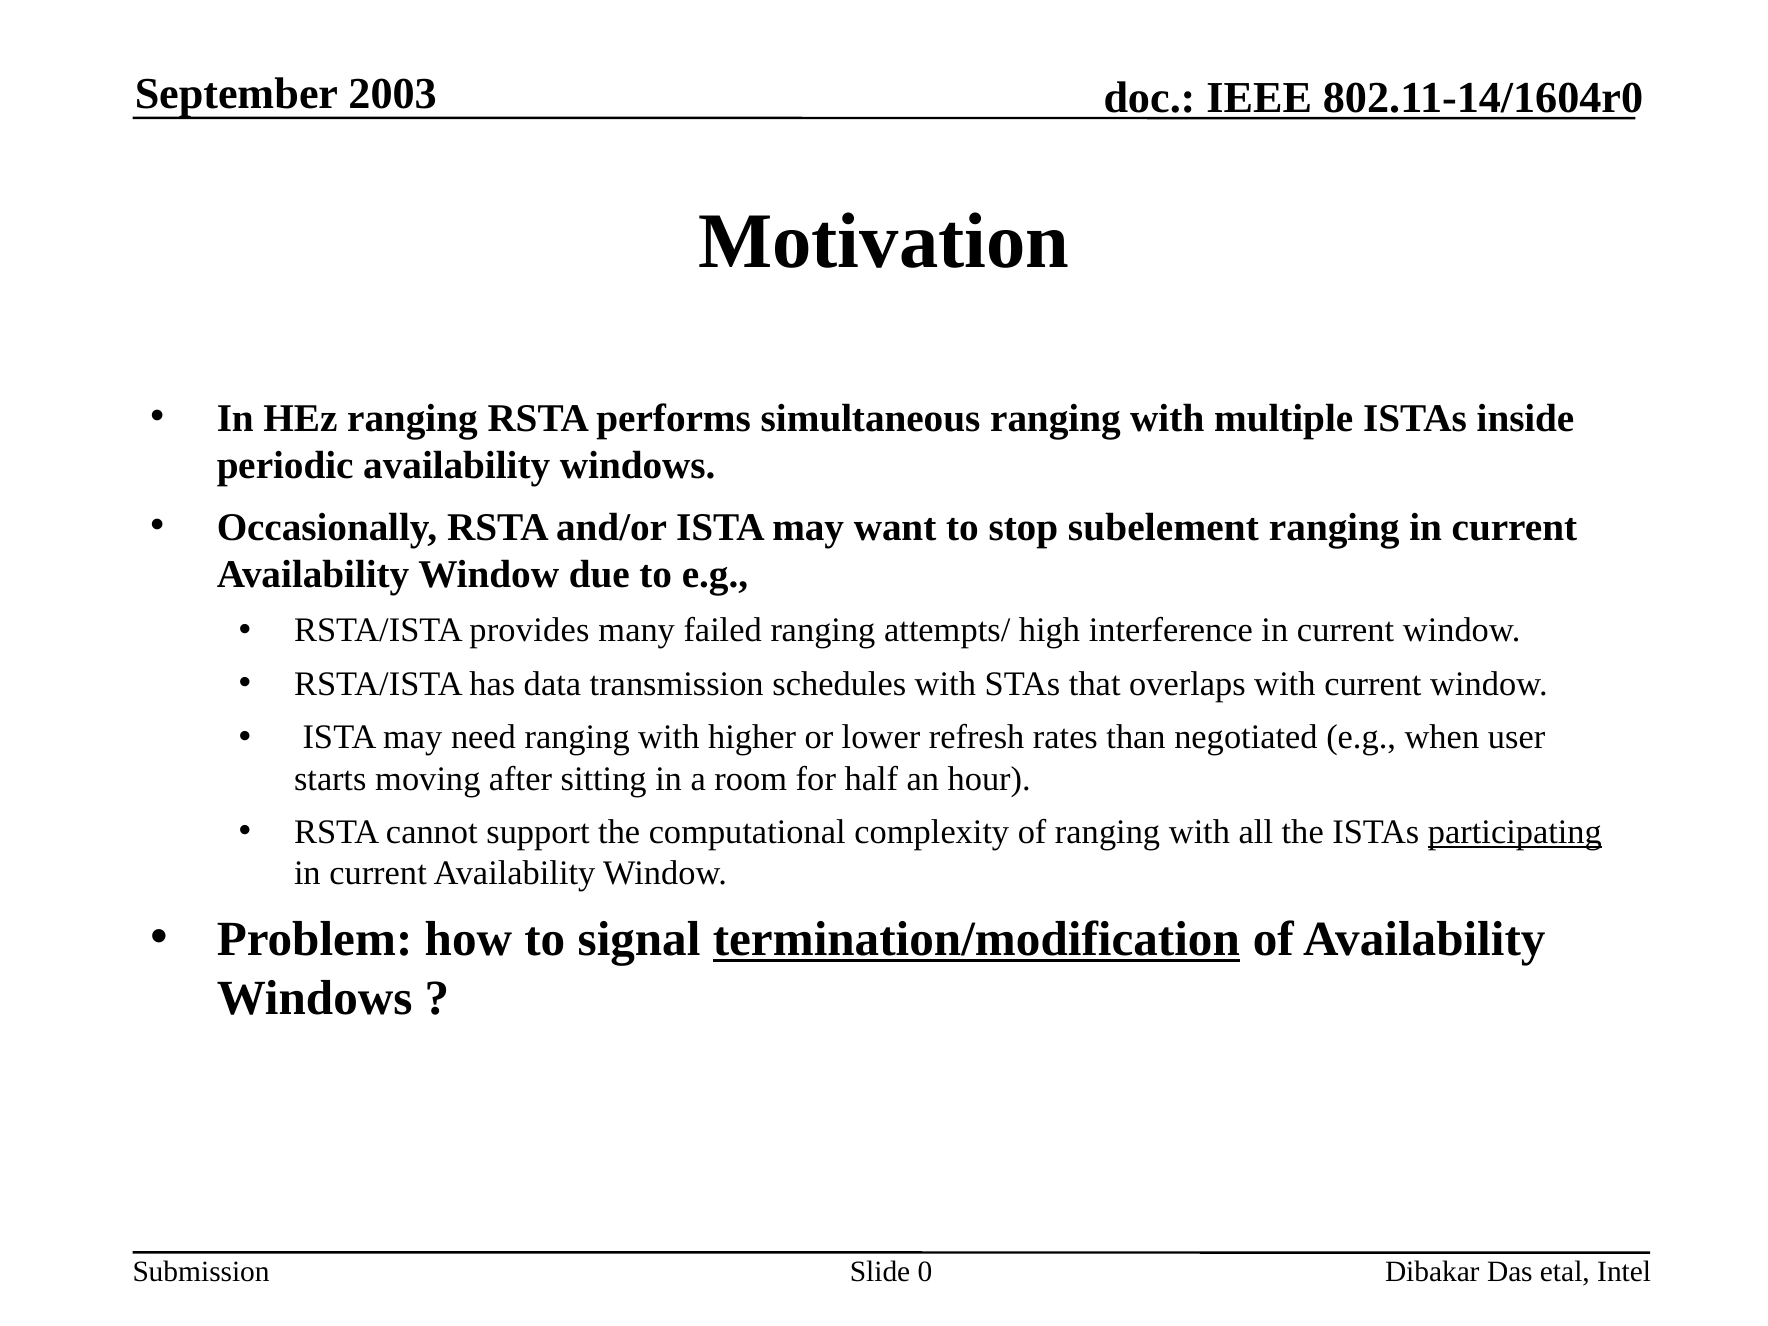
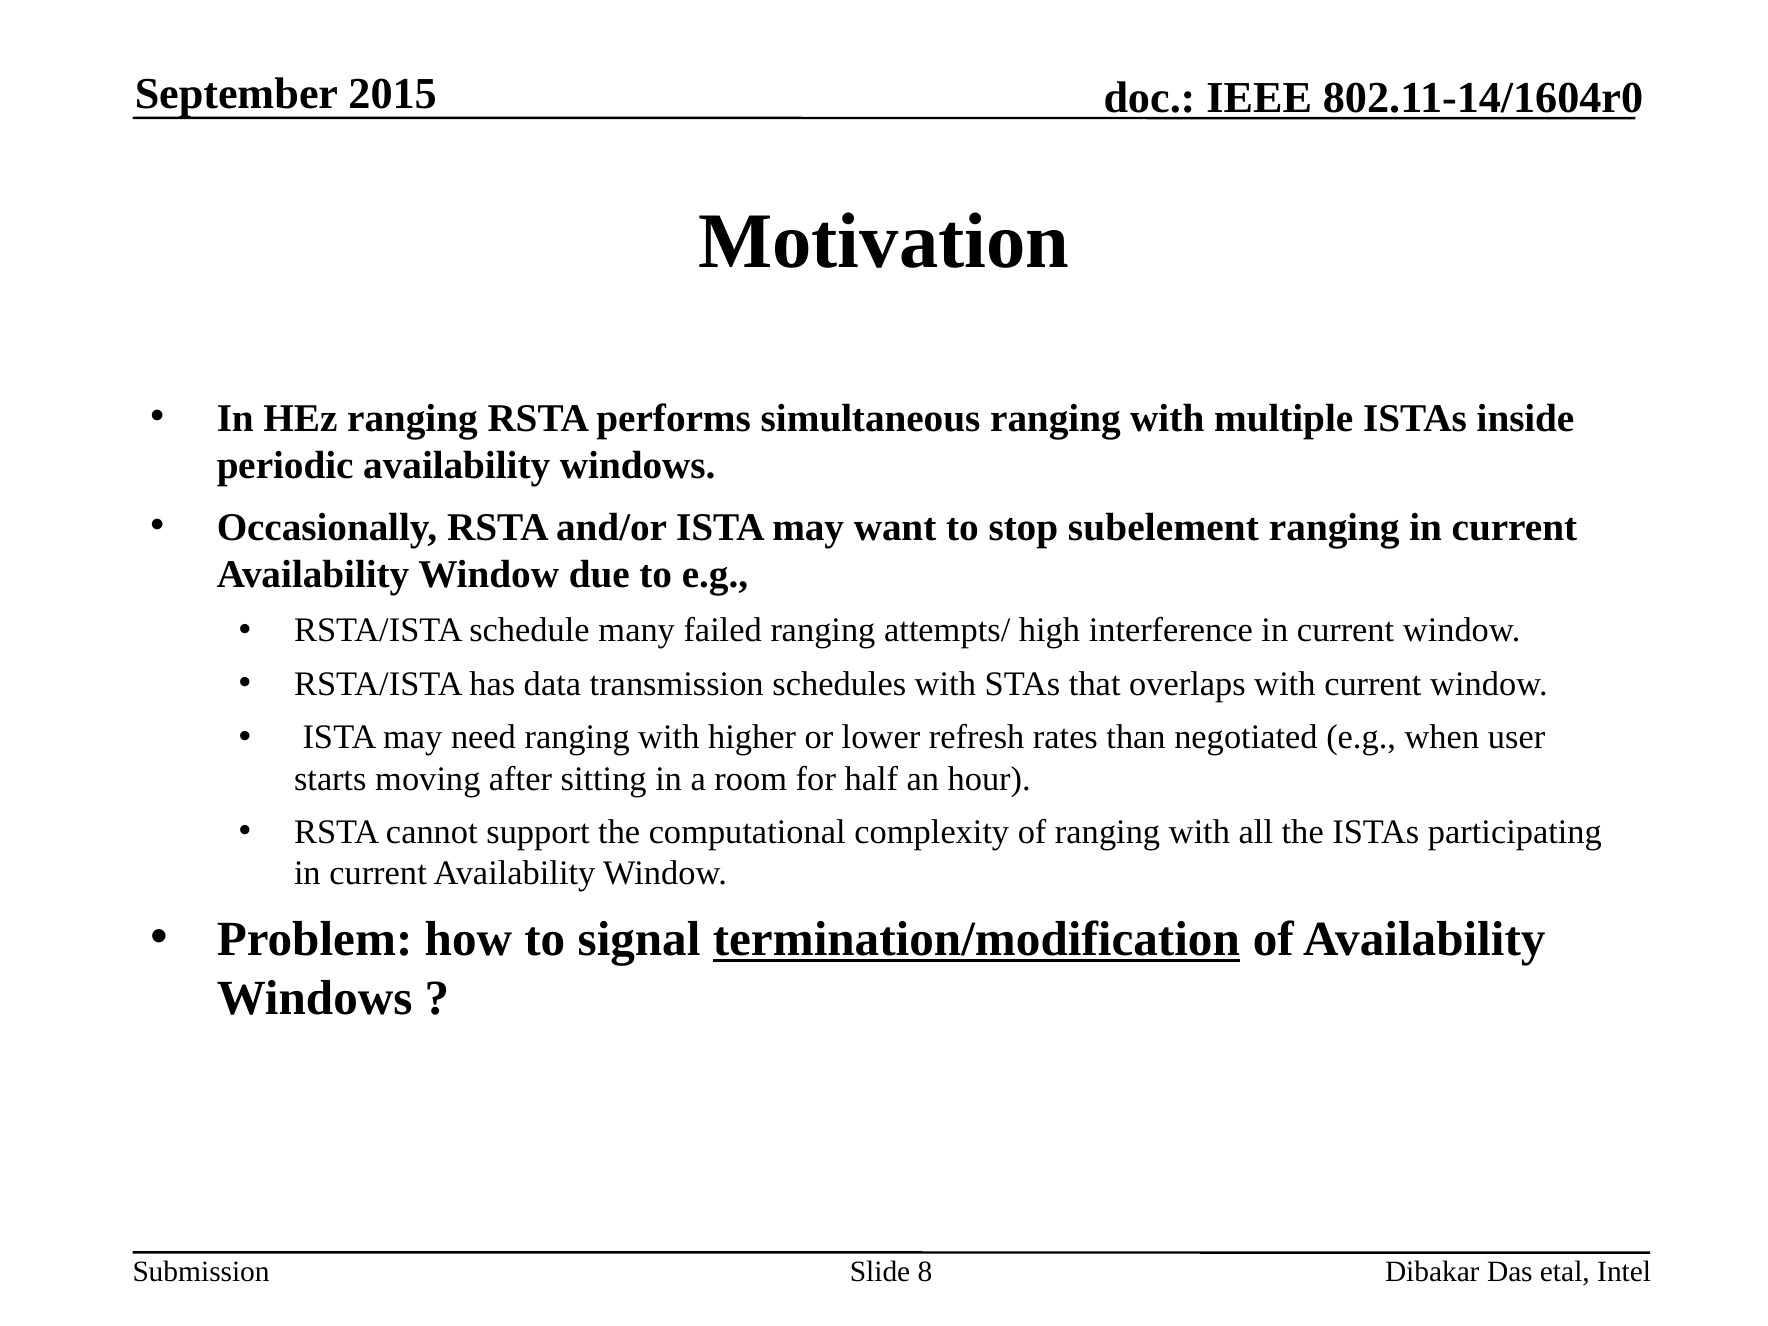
2003: 2003 -> 2015 (393, 94)
provides: provides -> schedule (530, 630)
participating underline: present -> none (1515, 832)
0: 0 -> 8 (925, 1272)
